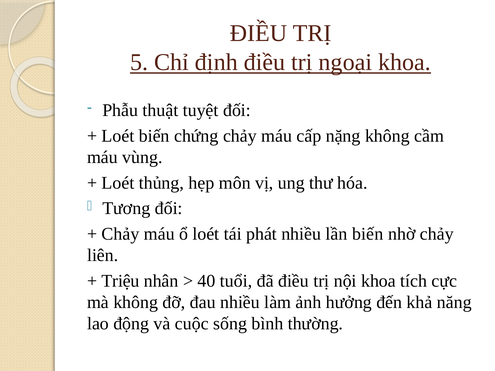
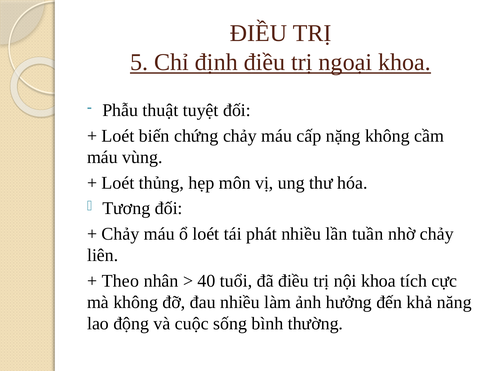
lần biến: biến -> tuần (368, 234)
Triệu: Triệu -> Theo (120, 281)
